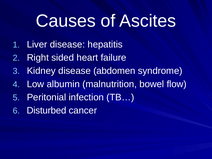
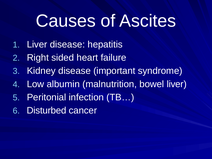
abdomen: abdomen -> important (114, 71)
bowel flow: flow -> liver (177, 84)
